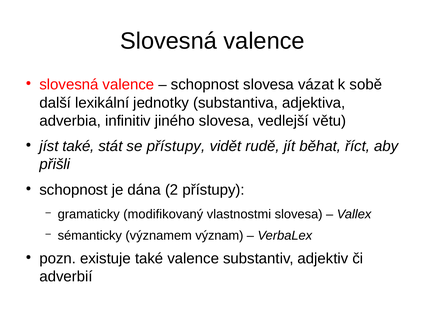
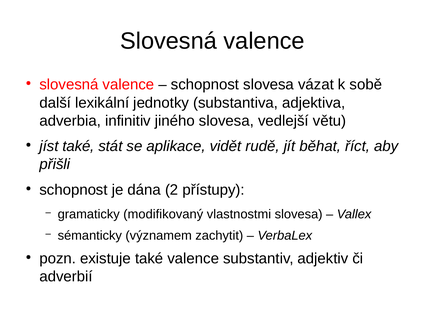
se přístupy: přístupy -> aplikace (176, 146)
význam: význam -> zachytit (219, 235)
